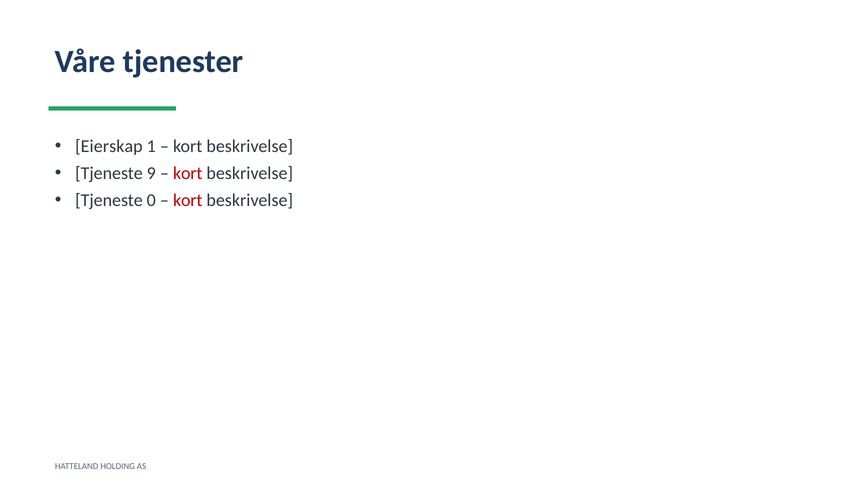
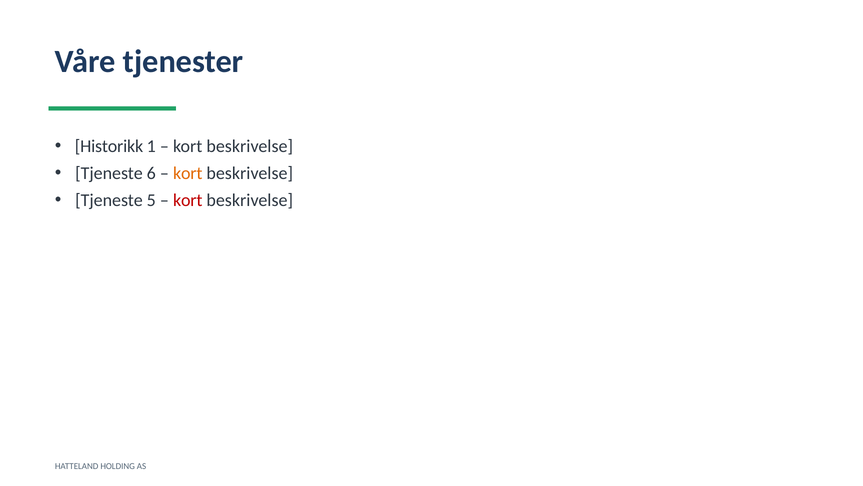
Eierskap: Eierskap -> Historikk (109, 146)
9: 9 -> 6 (151, 173)
kort colour: red -> orange (188, 173)
0: 0 -> 5 (151, 200)
